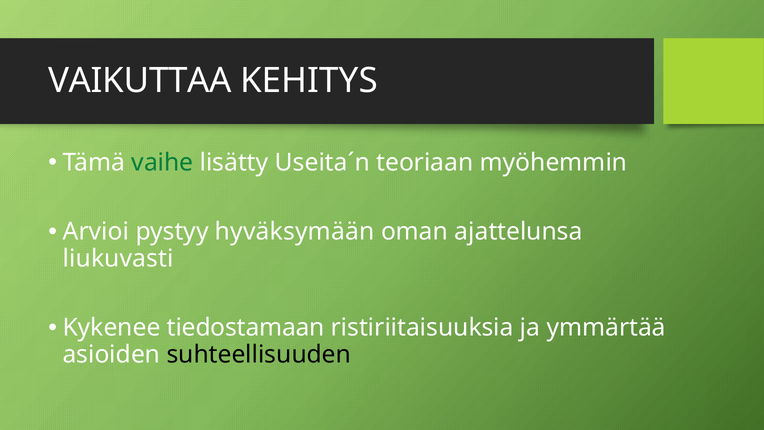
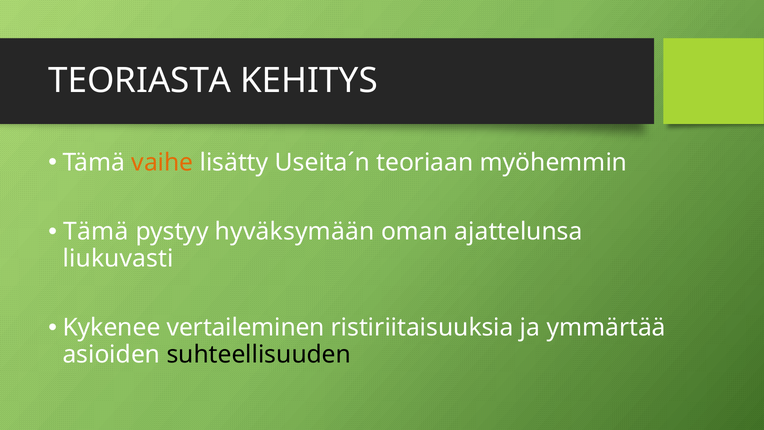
VAIKUTTAA: VAIKUTTAA -> TEORIASTA (140, 81)
vaihe colour: green -> orange (162, 162)
Arvioi: Arvioi -> Tämä (96, 232)
tiedostamaan: tiedostamaan -> vertaileminen (246, 328)
